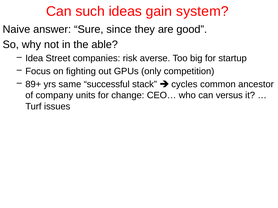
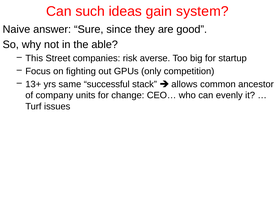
Idea: Idea -> This (34, 58)
89+: 89+ -> 13+ (33, 84)
cycles: cycles -> allows (184, 84)
versus: versus -> evenly (229, 95)
